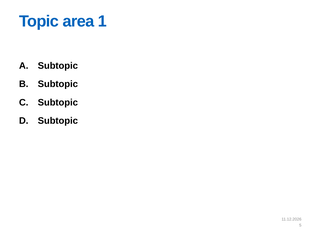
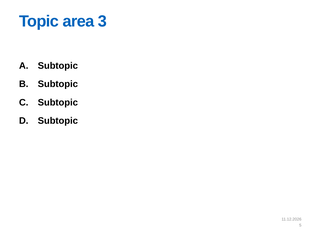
1: 1 -> 3 (102, 21)
